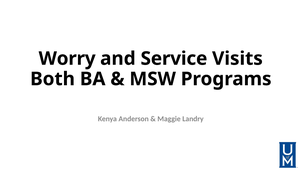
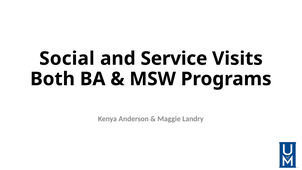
Worry: Worry -> Social (67, 59)
